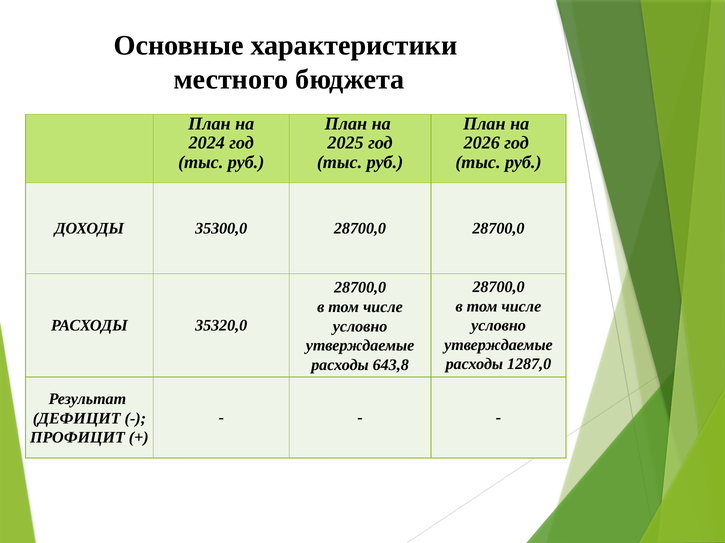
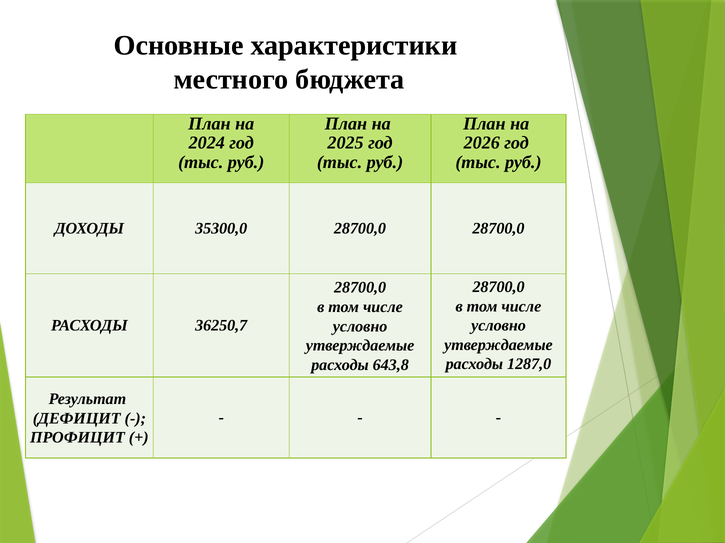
35320,0: 35320,0 -> 36250,7 (221, 326)
